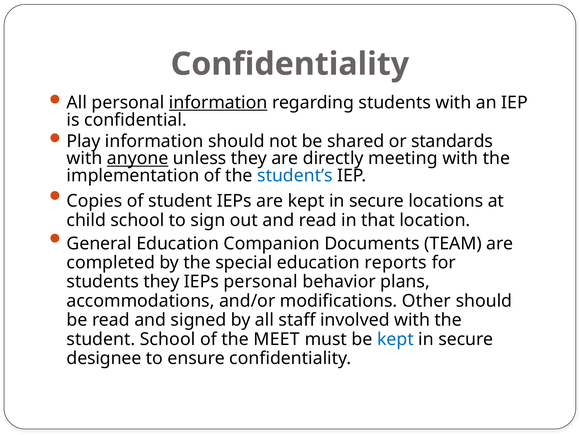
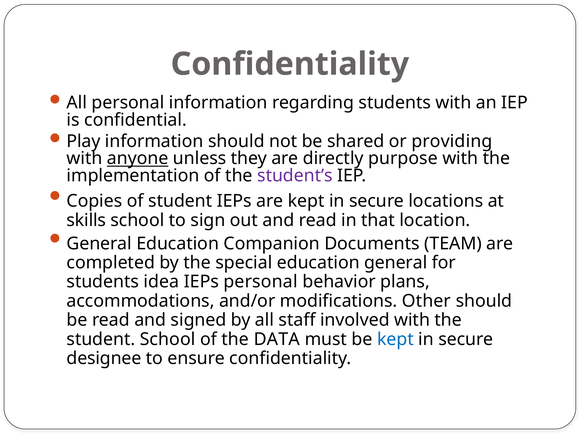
information underline: present -> none (218, 103)
standards: standards -> providing (452, 141)
meeting: meeting -> purpose (403, 158)
student’s colour: blue -> purple (295, 176)
child: child -> skills (86, 220)
education reports: reports -> general (396, 263)
students they: they -> idea (161, 282)
MEET: MEET -> DATA (277, 339)
